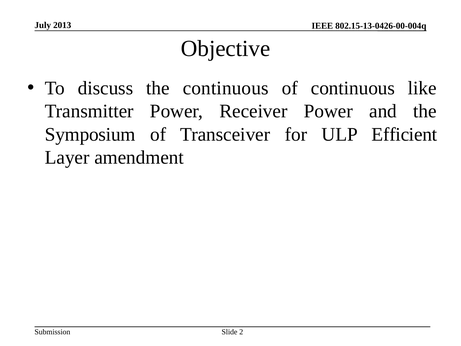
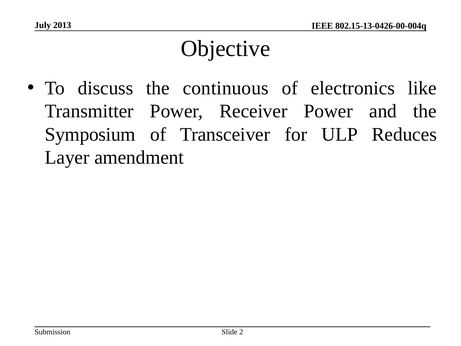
of continuous: continuous -> electronics (353, 88)
Efficient: Efficient -> Reduces (404, 134)
